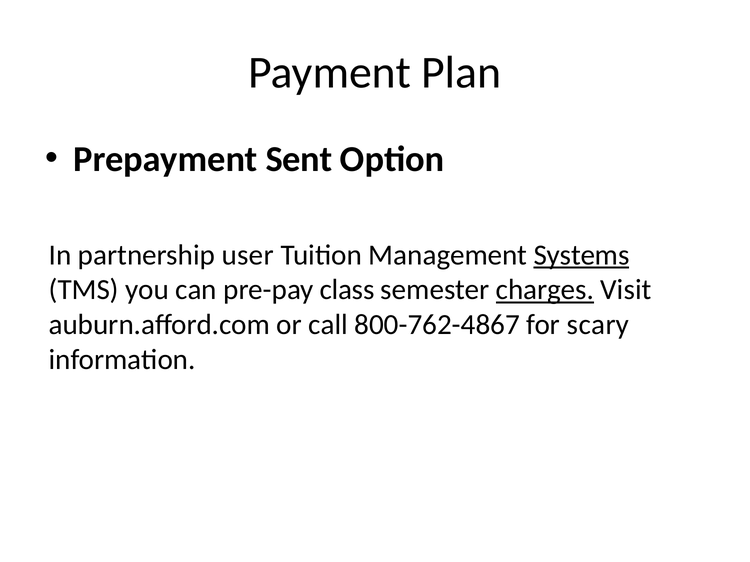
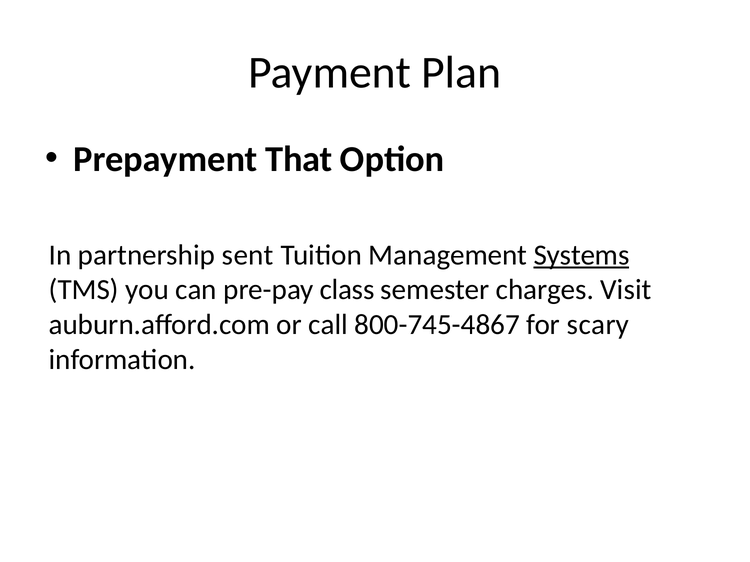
Sent: Sent -> That (299, 159)
user: user -> sent (248, 255)
charges underline: present -> none (545, 290)
800-762-4867: 800-762-4867 -> 800-745-4867 (437, 325)
